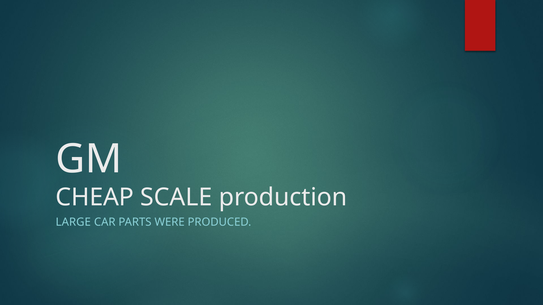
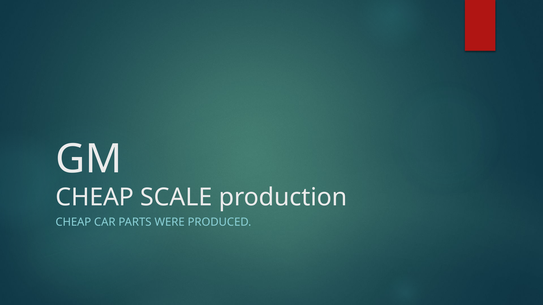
LARGE: LARGE -> CHEAP (73, 222)
